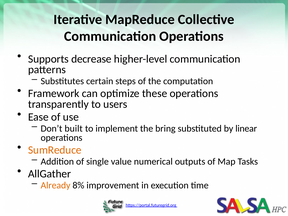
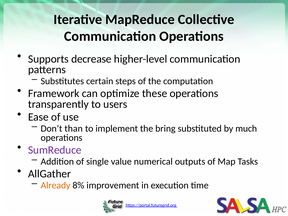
built: built -> than (74, 129)
linear: linear -> much (246, 129)
SumReduce colour: orange -> purple (55, 150)
